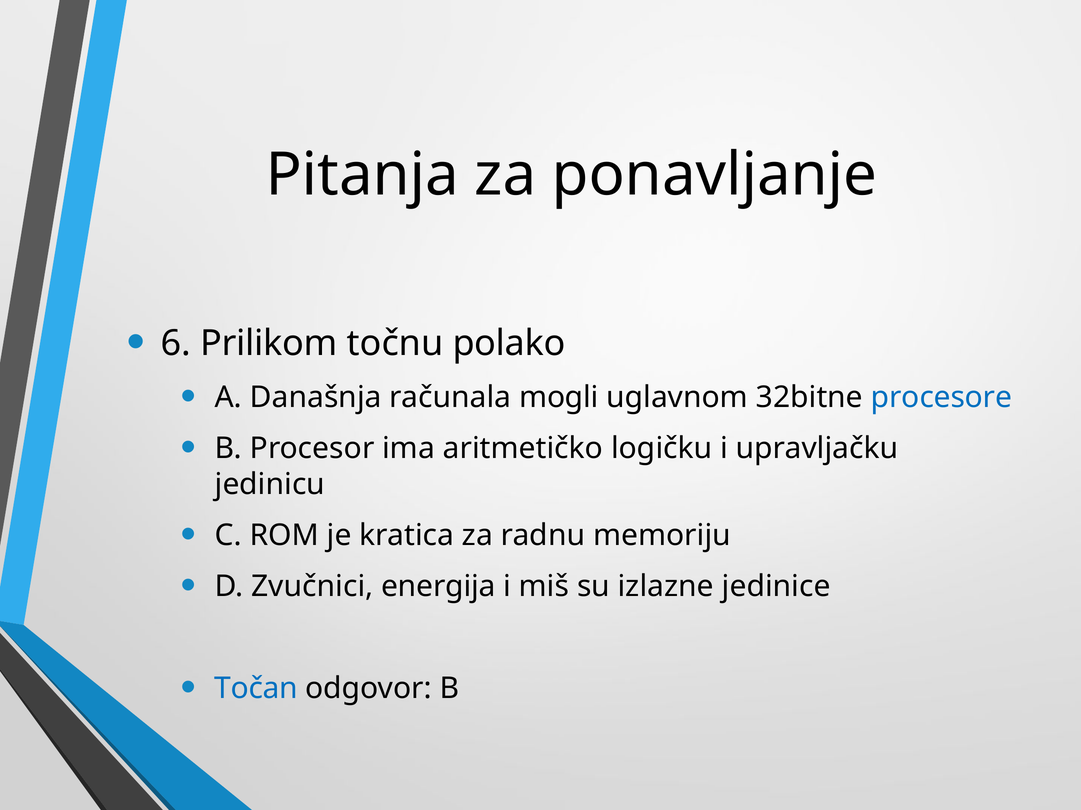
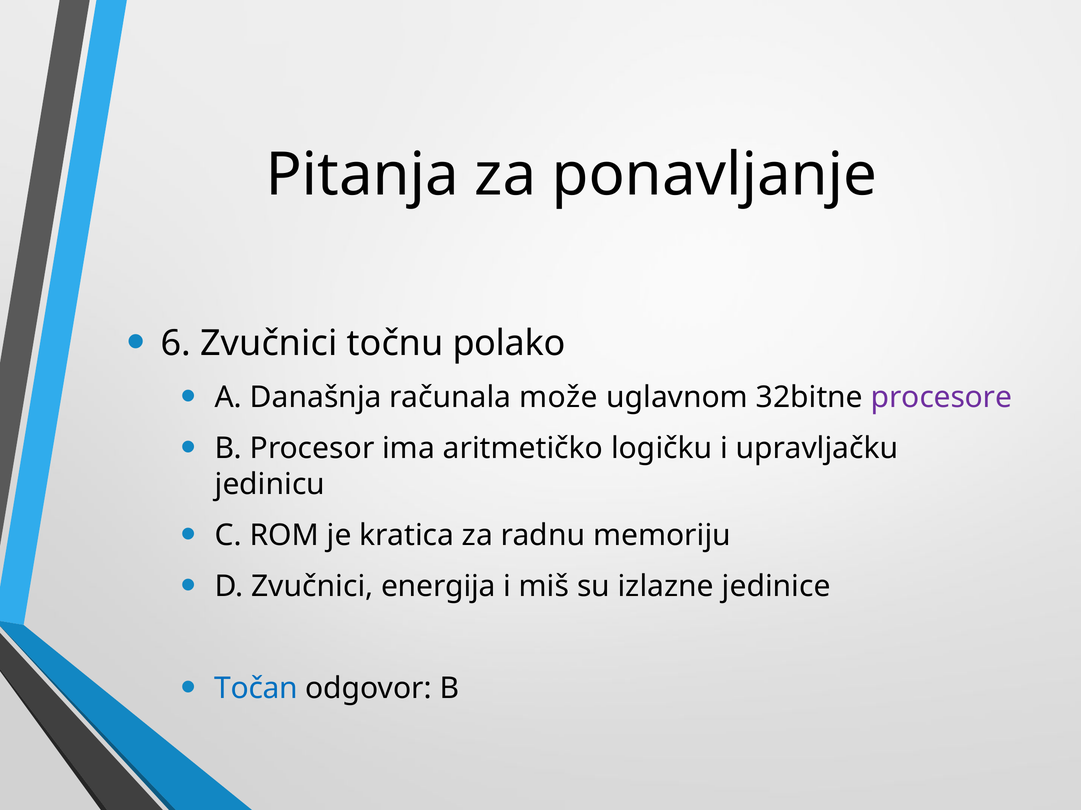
6 Prilikom: Prilikom -> Zvučnici (269, 344)
mogli: mogli -> može (559, 398)
procesore colour: blue -> purple (942, 398)
